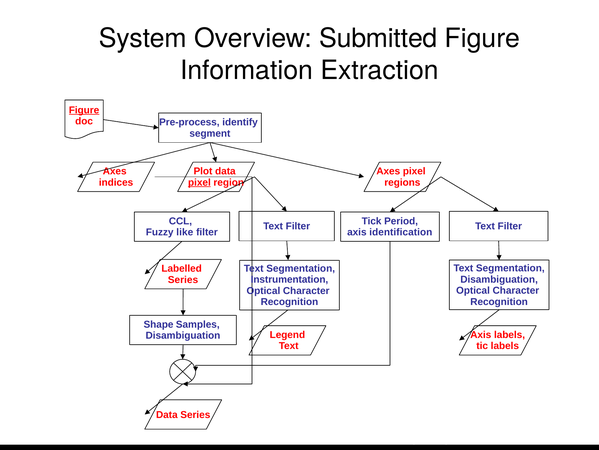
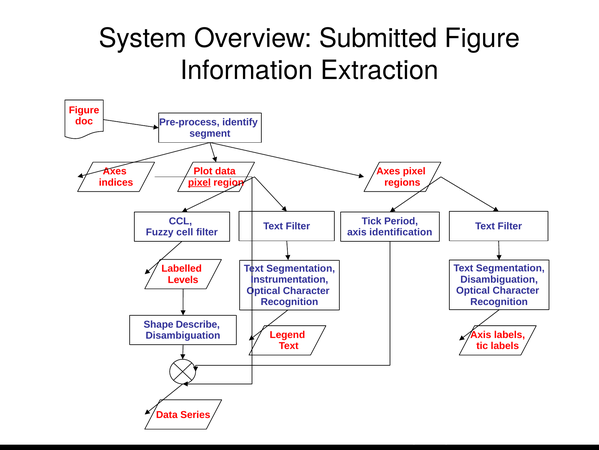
Figure underline: present -> none (84, 110)
like: like -> cell (185, 232)
Series: Series -> Levels (183, 279)
Samples: Samples -> Describe (198, 324)
